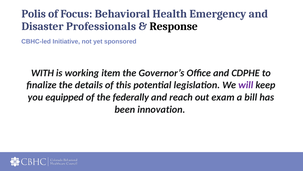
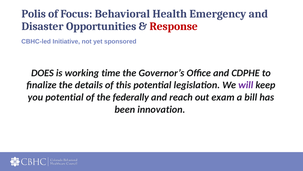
Professionals: Professionals -> Opportunities (101, 26)
Response colour: black -> red (174, 26)
WITH: WITH -> DOES (42, 73)
item: item -> time (111, 73)
you equipped: equipped -> potential (64, 97)
